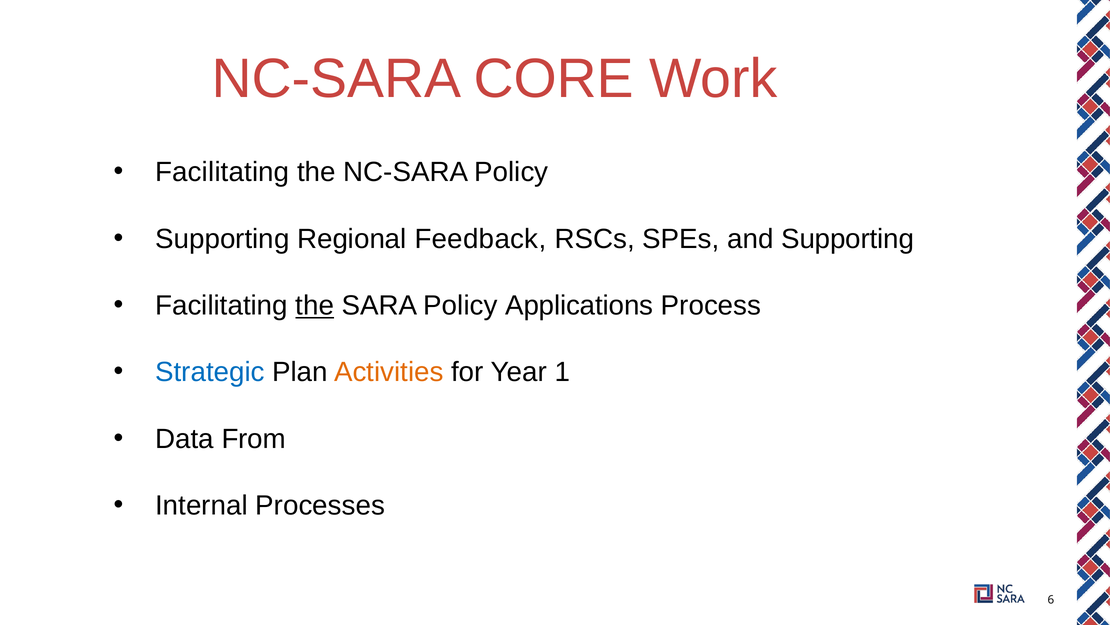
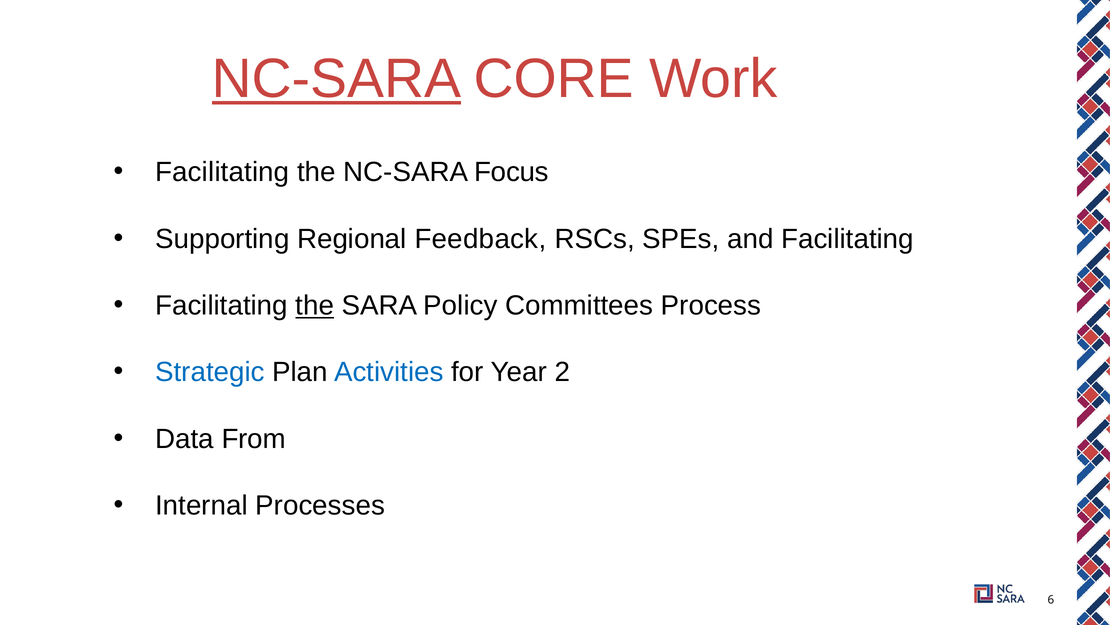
NC-SARA underline: none -> present (336, 79)
NC-SARA Policy: Policy -> Focus (512, 172)
and Supporting: Supporting -> Facilitating (848, 239)
Applications: Applications -> Committees (579, 305)
Activities colour: orange -> blue (389, 372)
1: 1 -> 2 (562, 372)
